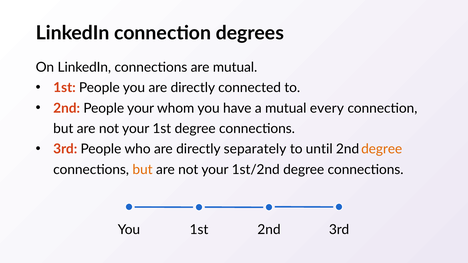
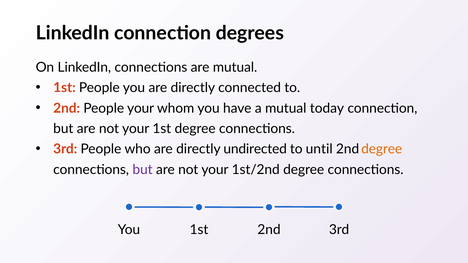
every: every -> today (327, 108)
separately: separately -> undirected (255, 149)
but colour: orange -> purple (143, 170)
